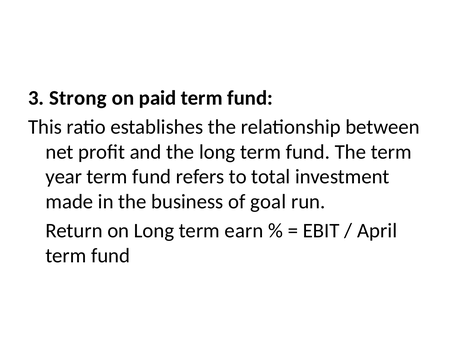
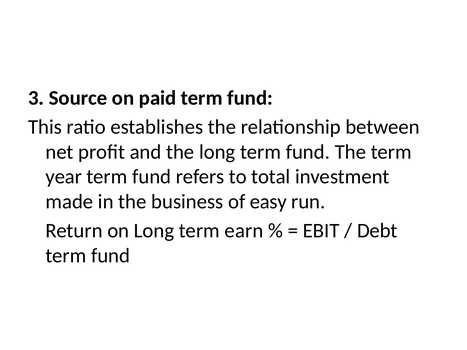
Strong: Strong -> Source (78, 98)
goal: goal -> easy (268, 202)
April: April -> Debt (377, 231)
